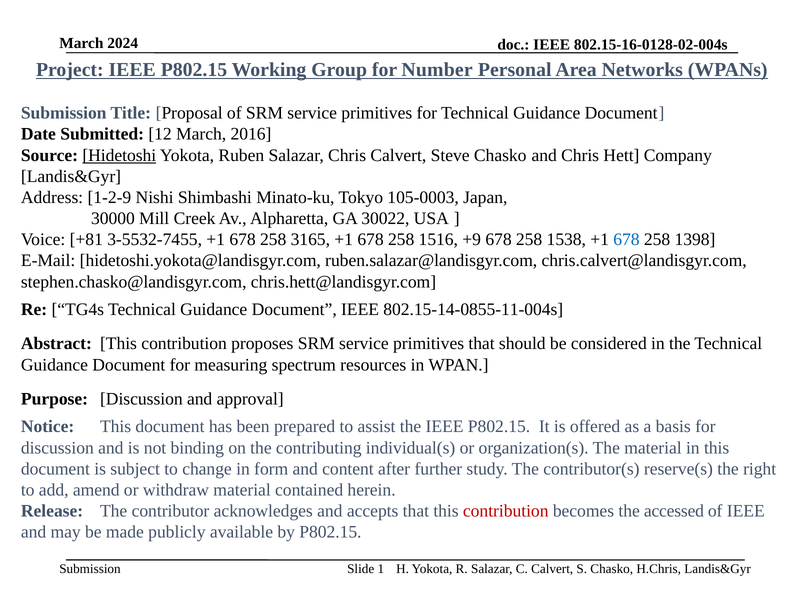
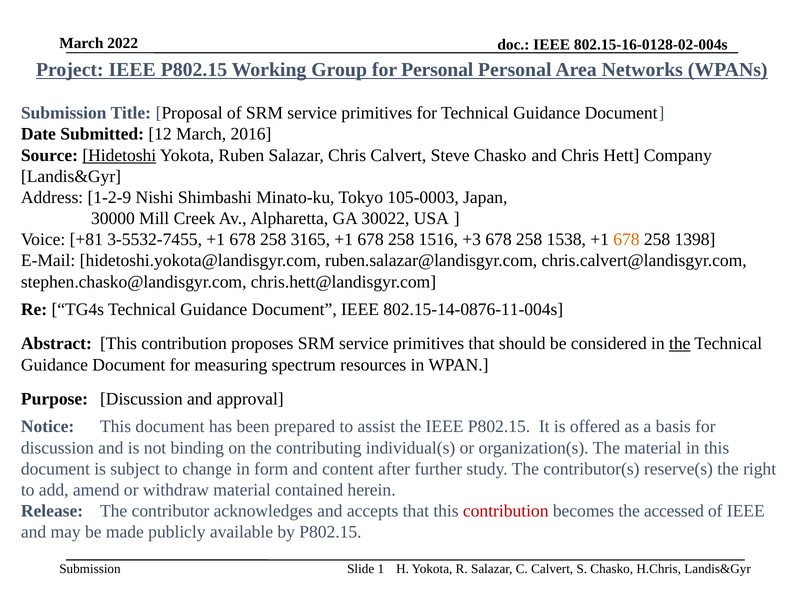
2024: 2024 -> 2022 (123, 43)
for Number: Number -> Personal (437, 70)
+9: +9 -> +3 (472, 240)
678 colour: blue -> orange (626, 240)
802.15-14-0855-11-004s: 802.15-14-0855-11-004s -> 802.15-14-0876-11-004s (473, 310)
the underline: none -> present (680, 344)
